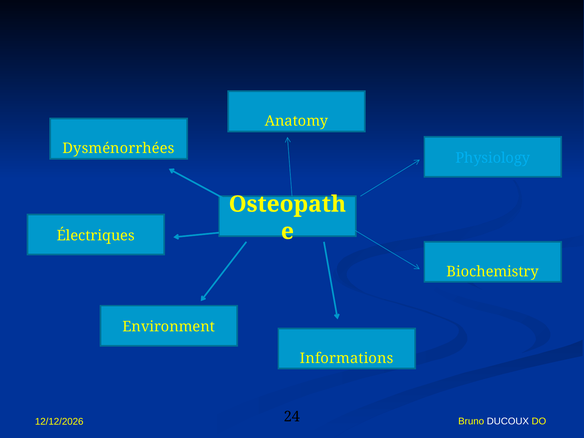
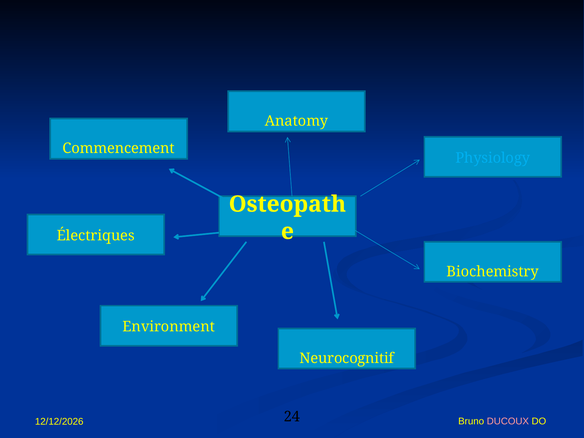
Dysménorrhées: Dysménorrhées -> Commencement (119, 148)
Informations: Informations -> Neurocognitif (347, 358)
DUCOUX colour: white -> pink (508, 421)
